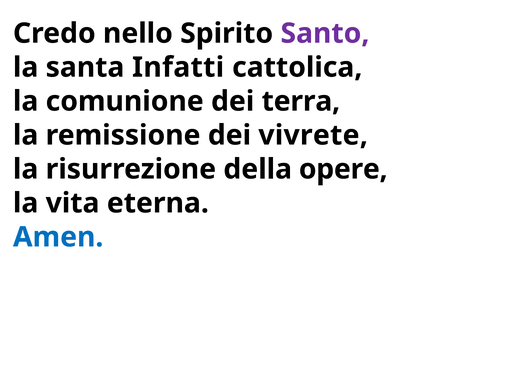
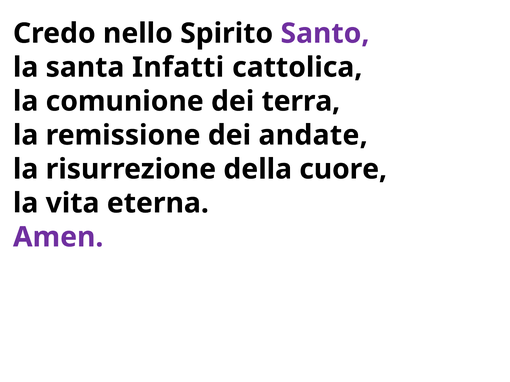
vivrete: vivrete -> andate (313, 135)
opere: opere -> cuore (343, 169)
Amen colour: blue -> purple (58, 237)
